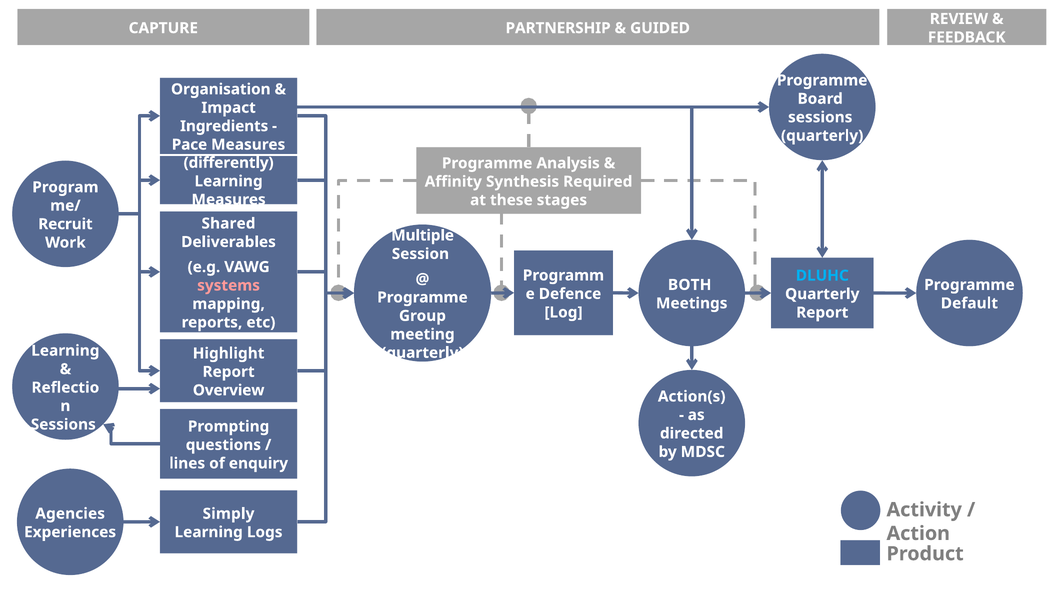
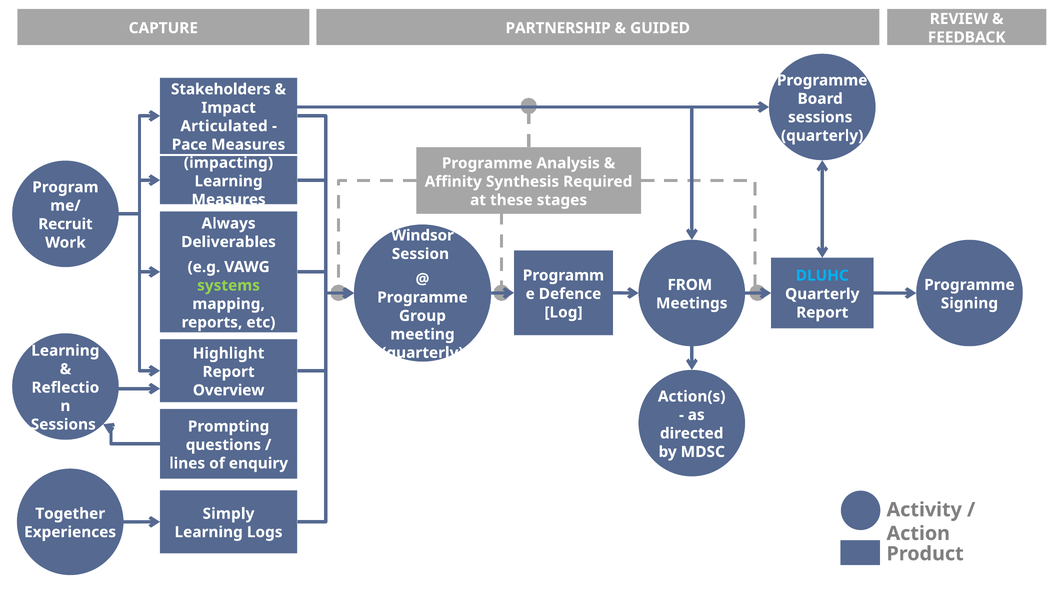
Organisation: Organisation -> Stakeholders (221, 89)
Ingredients: Ingredients -> Articulated (224, 126)
differently: differently -> impacting (228, 163)
Shared: Shared -> Always (229, 224)
Multiple: Multiple -> Windsor (423, 236)
BOTH: BOTH -> FROM (690, 285)
systems colour: pink -> light green (229, 286)
Default: Default -> Signing (969, 304)
Agencies: Agencies -> Together (70, 514)
